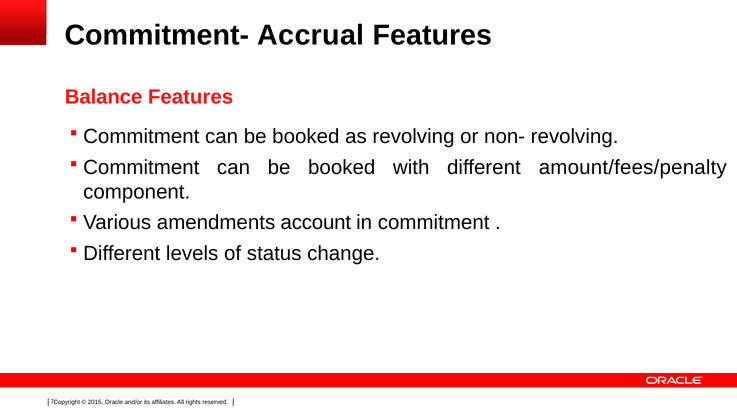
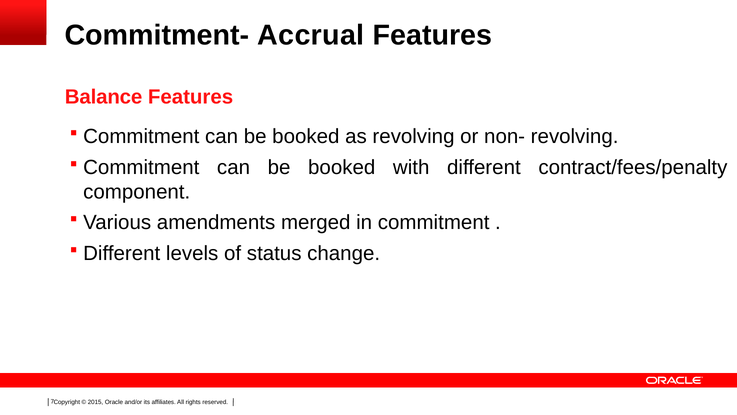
amount/fees/penalty: amount/fees/penalty -> contract/fees/penalty (633, 167)
account: account -> merged (316, 222)
